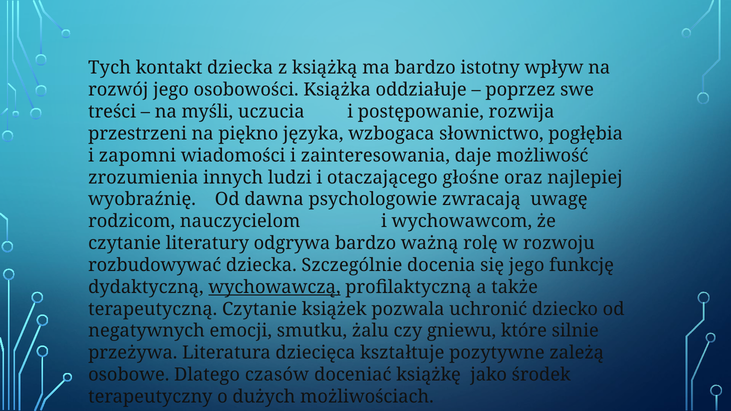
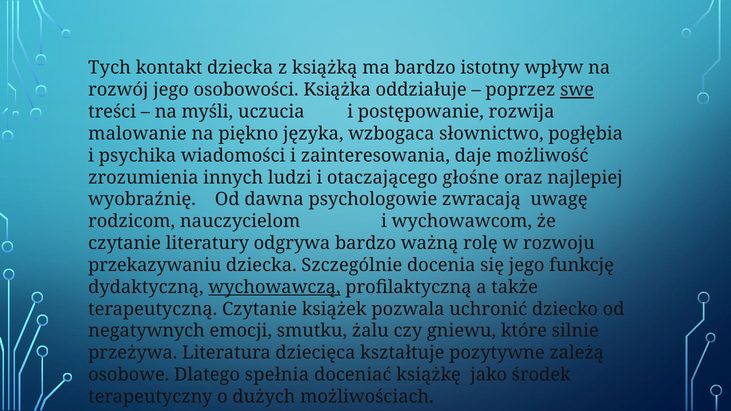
swe underline: none -> present (577, 90)
przestrzeni: przestrzeni -> malowanie (137, 134)
zapomni: zapomni -> psychika (138, 156)
rozbudowywać: rozbudowywać -> przekazywaniu (155, 265)
czasów: czasów -> spełnia (277, 375)
